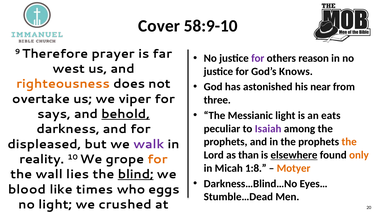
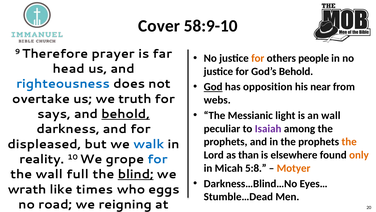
for colour: purple -> orange (258, 58)
reason: reason -> people (314, 58)
west: west -> head (69, 69)
God’s Knows: Knows -> Behold (296, 71)
righteousness colour: orange -> blue (63, 84)
God underline: none -> present (213, 87)
astonished: astonished -> opposition (268, 87)
viper: viper -> truth (135, 99)
three: three -> webs (217, 100)
an eats: eats -> wall (331, 115)
walk colour: purple -> blue (149, 144)
elsewhere underline: present -> none (294, 155)
for colour: orange -> blue (158, 159)
1:8: 1:8 -> 5:8 (256, 168)
wall lies: lies -> full (78, 174)
blood: blood -> wrath (27, 189)
no light: light -> road (55, 204)
crushed: crushed -> reigning (125, 204)
